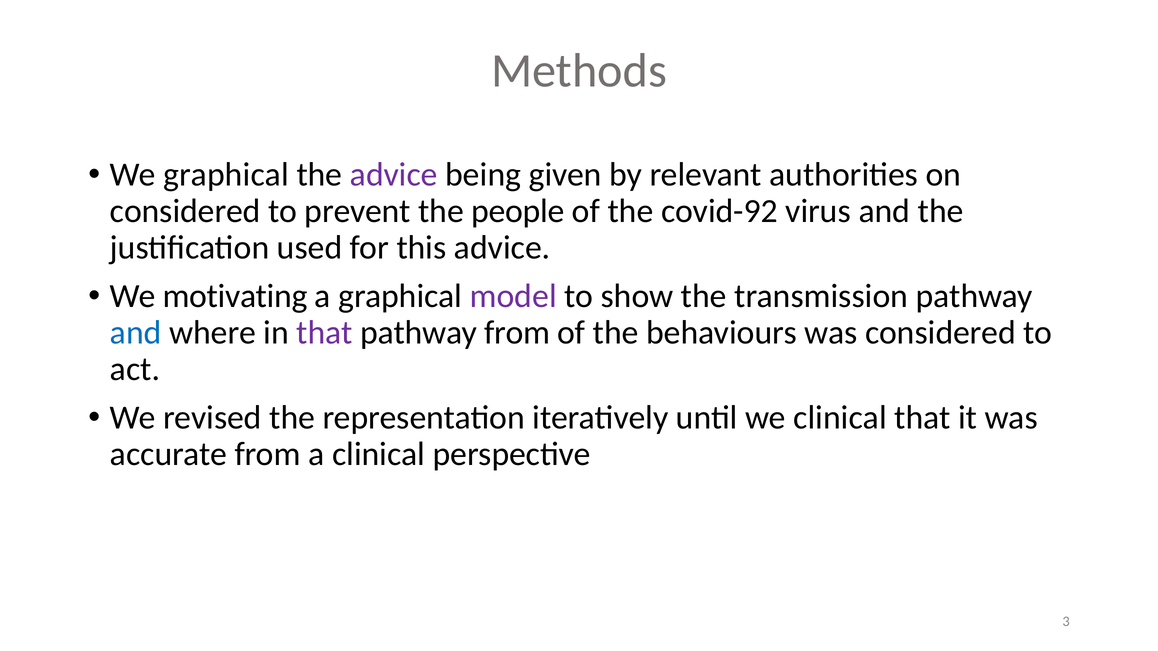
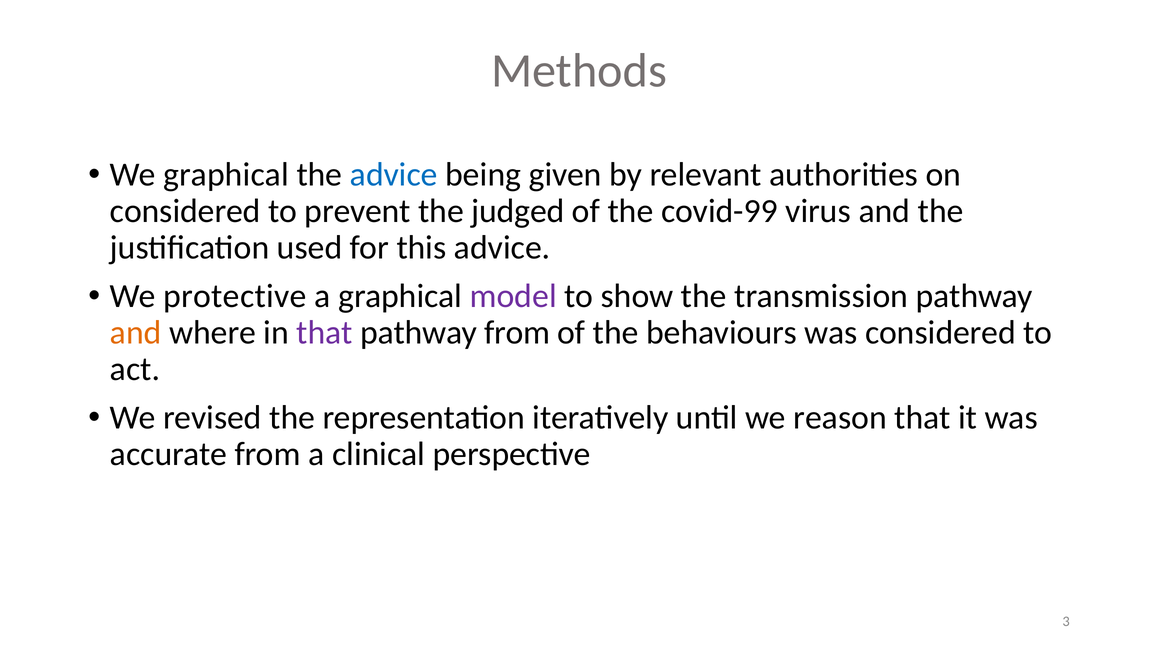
advice colour: purple -> blue (394, 175)
people: people -> judged (518, 211)
covid-92: covid-92 -> covid-99 (719, 211)
motivating: motivating -> protective (235, 296)
and colour: blue -> orange (136, 333)
we clinical: clinical -> reason (840, 418)
